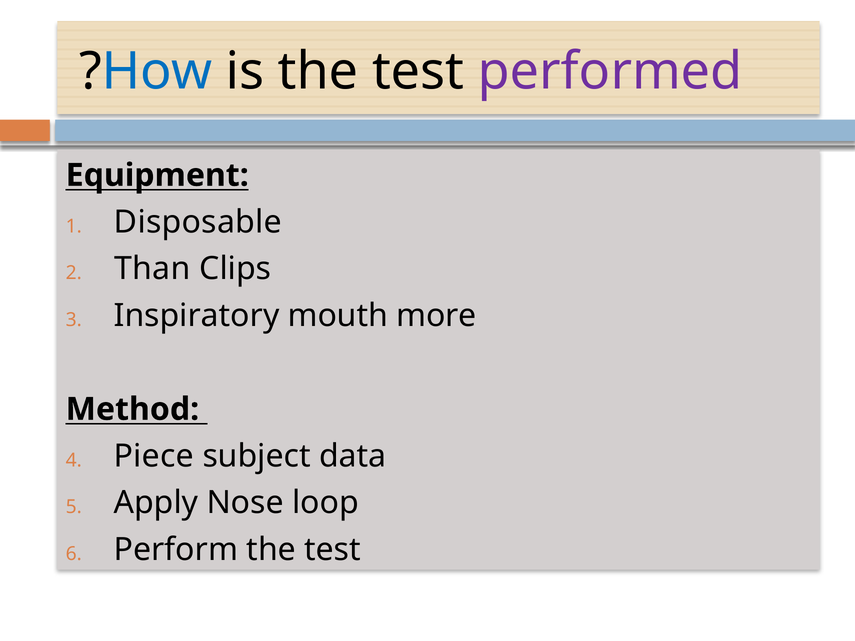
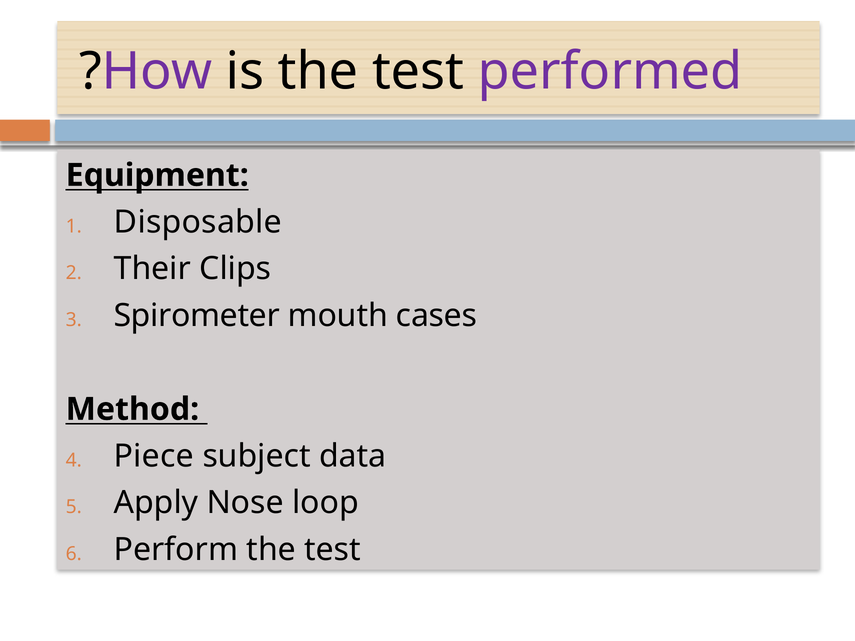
How colour: blue -> purple (157, 71)
Than: Than -> Their (152, 269)
Inspiratory: Inspiratory -> Spirometer (197, 316)
more: more -> cases (436, 316)
